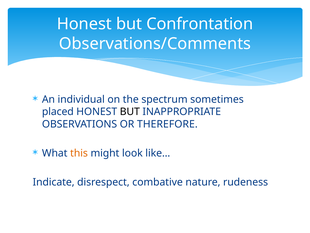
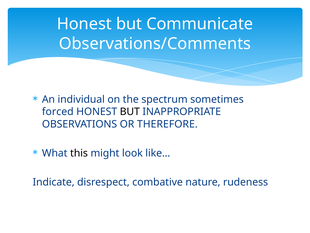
Confrontation: Confrontation -> Communicate (200, 24)
placed: placed -> forced (58, 112)
this colour: orange -> black (79, 153)
